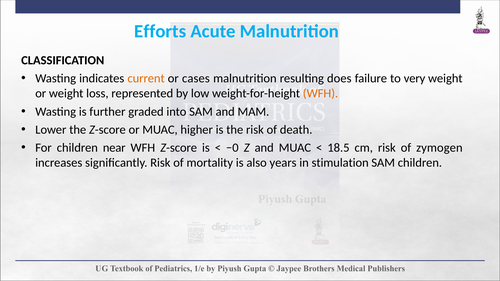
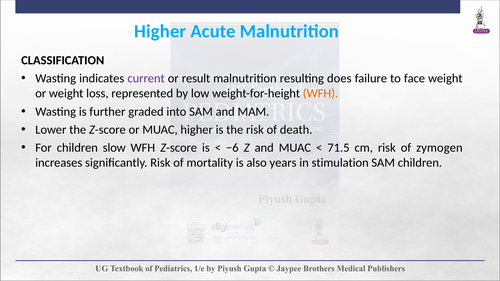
Efforts: Efforts -> Higher (160, 32)
current colour: orange -> purple (146, 79)
cases: cases -> result (196, 79)
very: very -> face (414, 79)
near: near -> slow (114, 148)
−0: −0 -> −6 (232, 148)
18.5: 18.5 -> 71.5 (338, 148)
